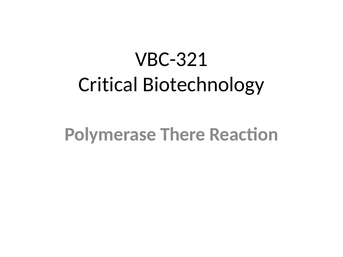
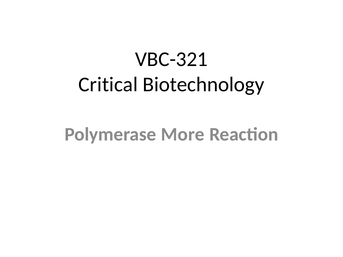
There: There -> More (183, 135)
